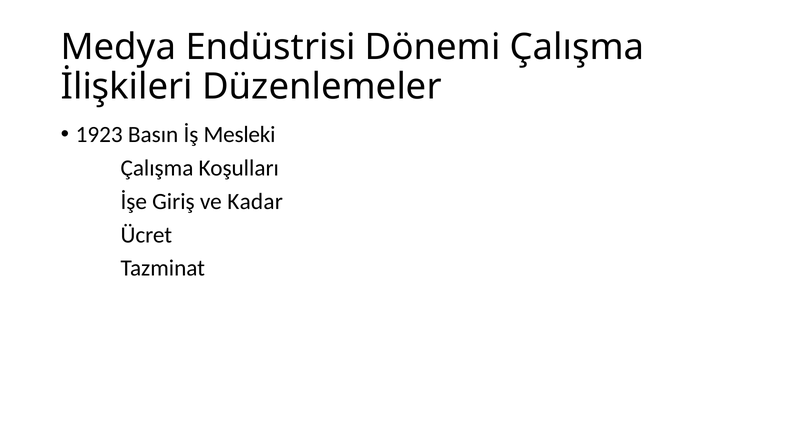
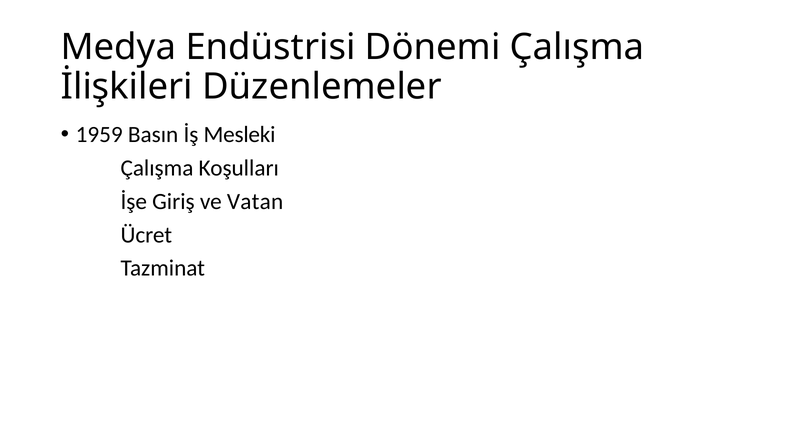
1923: 1923 -> 1959 (99, 135)
Kadar: Kadar -> Vatan (255, 202)
